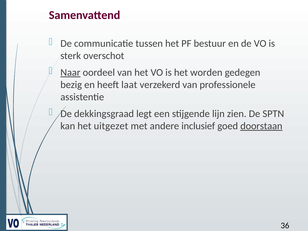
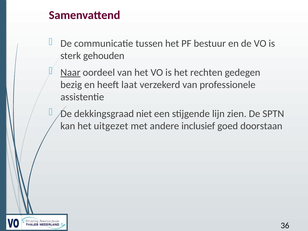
overschot: overschot -> gehouden (104, 56)
worden: worden -> rechten (206, 72)
legt: legt -> niet (144, 114)
doorstaan underline: present -> none (261, 126)
